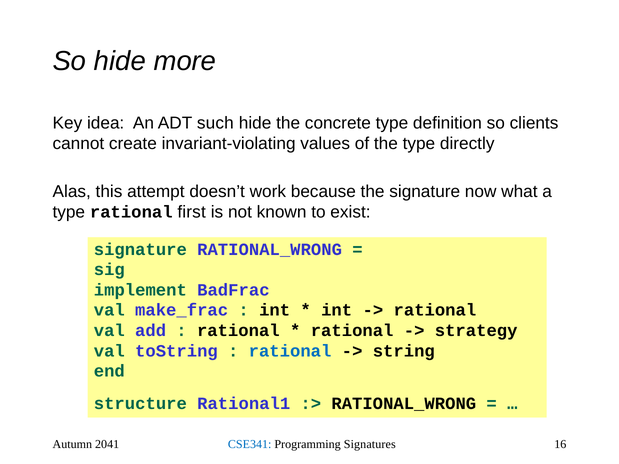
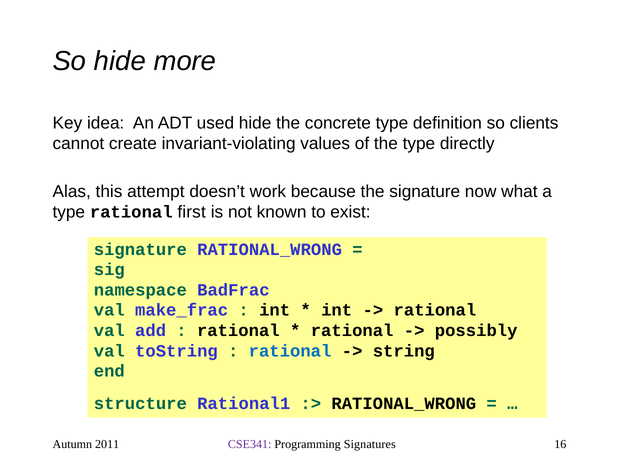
such: such -> used (215, 123)
implement: implement -> namespace (140, 290)
strategy: strategy -> possibly (476, 331)
2041: 2041 -> 2011 (107, 444)
CSE341 colour: blue -> purple (250, 444)
